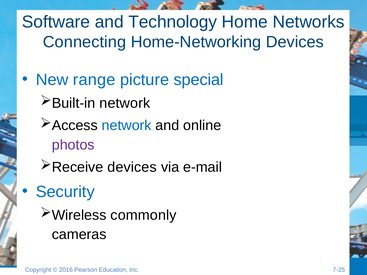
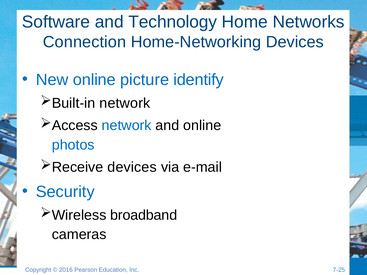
Connecting: Connecting -> Connection (84, 42)
New range: range -> online (94, 80)
special: special -> identify (199, 80)
photos colour: purple -> blue (73, 145)
commonly: commonly -> broadband (144, 215)
